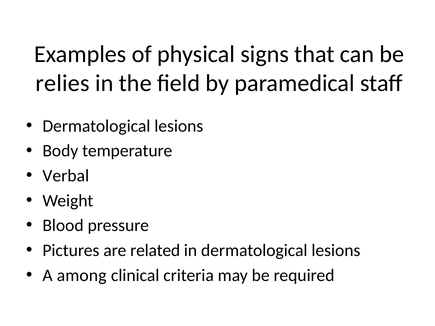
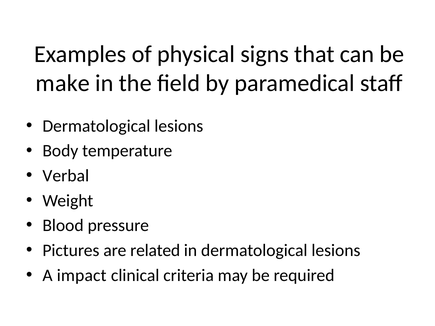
relies: relies -> make (63, 83)
among: among -> impact (82, 275)
